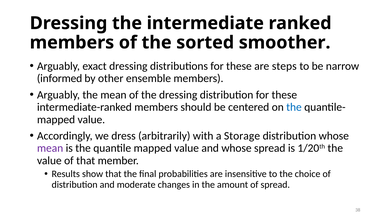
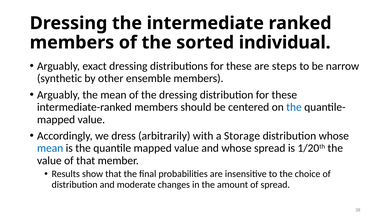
smoother: smoother -> individual (285, 42)
informed: informed -> synthetic (60, 78)
mean colour: purple -> blue (50, 148)
